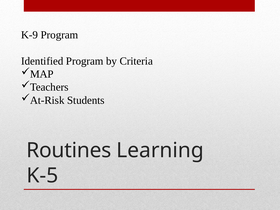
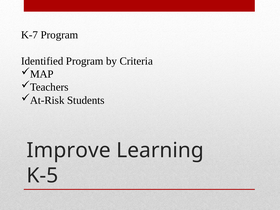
K-9: K-9 -> K-7 (30, 35)
Routines: Routines -> Improve (69, 150)
